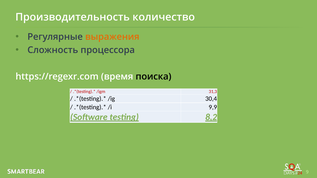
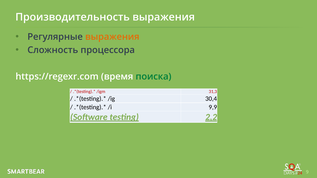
Производительность количество: количество -> выражения (164, 17)
поиска colour: black -> green (153, 77)
8,2: 8,2 -> 2,2 (211, 117)
